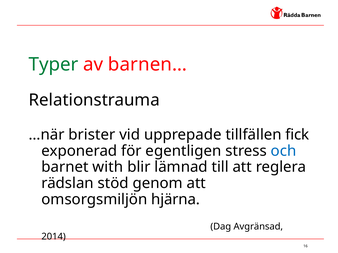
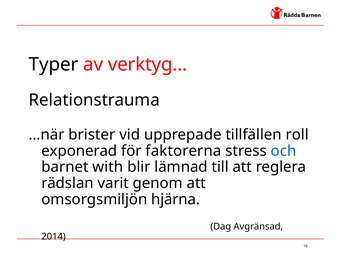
Typer colour: green -> black (53, 65)
barnen…: barnen… -> verktyg… (148, 65)
fick: fick -> roll (297, 135)
egentligen: egentligen -> faktorerna (183, 151)
stöd: stöd -> varit (113, 184)
